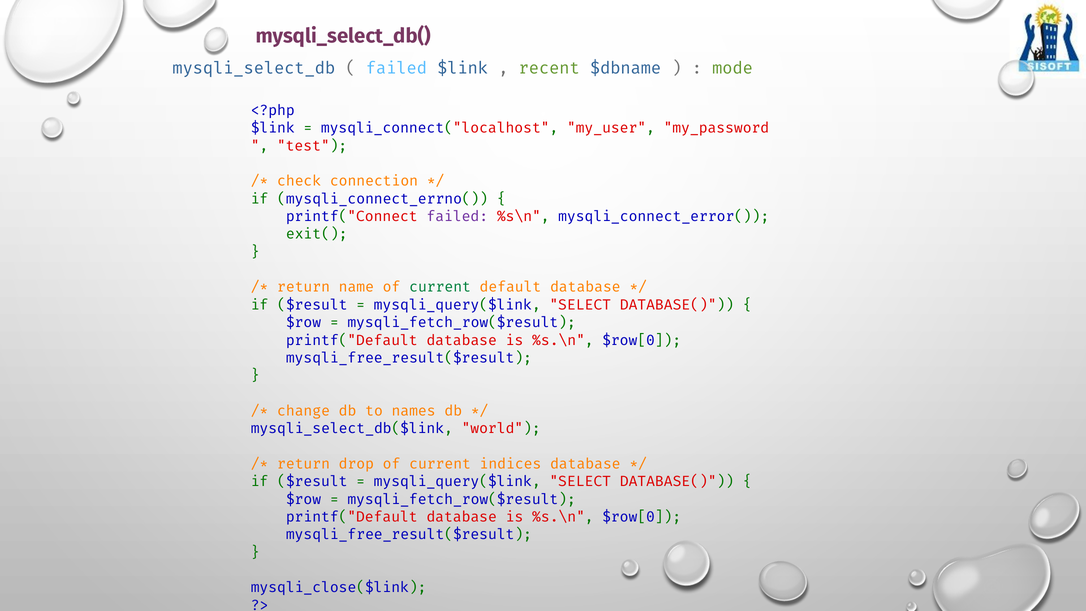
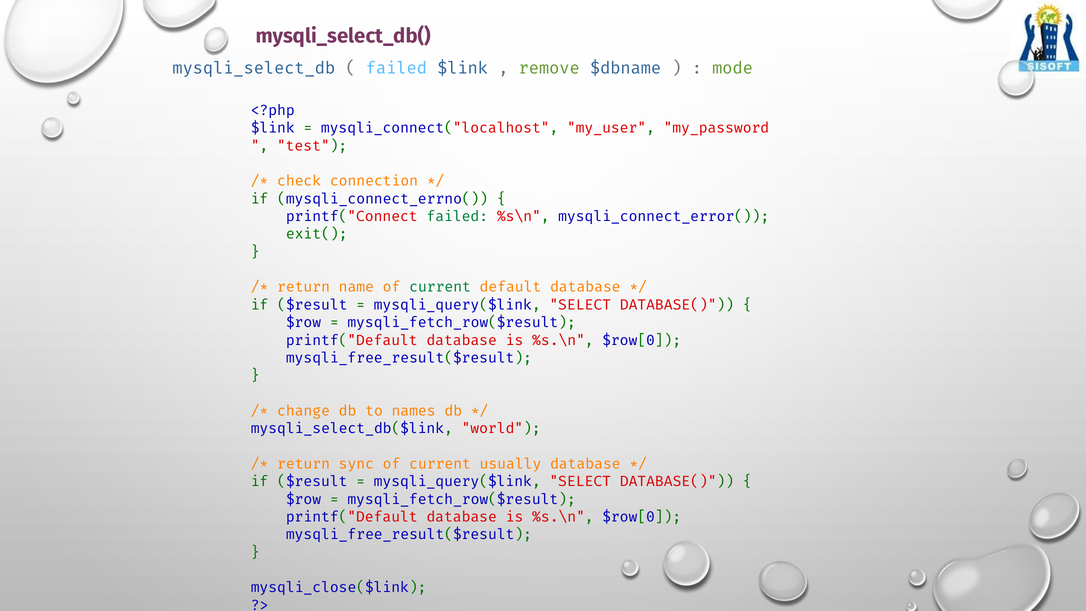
recent: recent -> remove (549, 68)
failed colour: purple -> green (457, 216)
drop: drop -> sync (356, 464)
indices: indices -> usually (510, 464)
